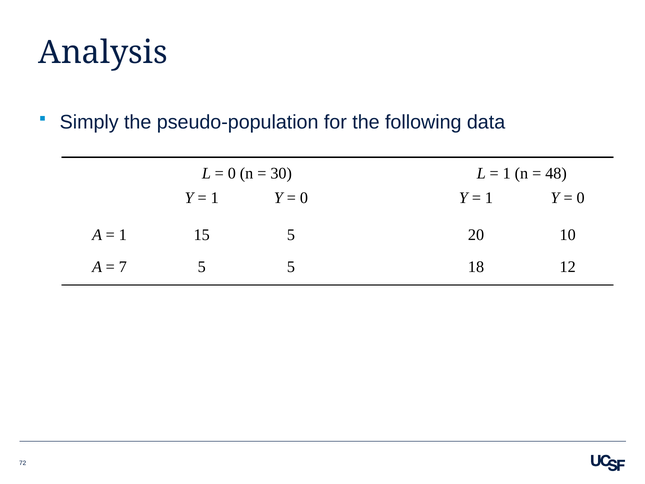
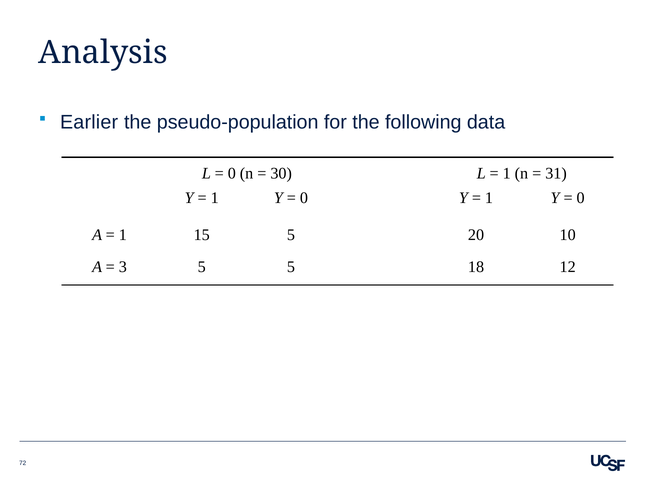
Simply: Simply -> Earlier (89, 122)
48: 48 -> 31 (556, 173)
7: 7 -> 3 (123, 267)
